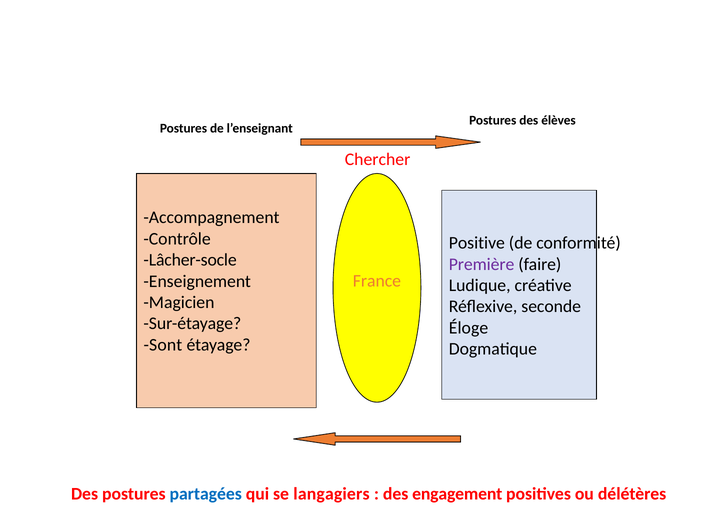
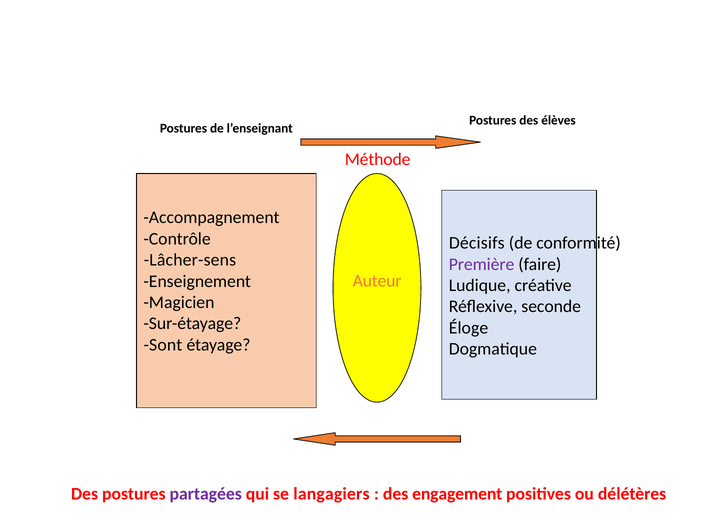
Chercher: Chercher -> Méthode (378, 160)
Positive: Positive -> Décisifs (477, 243)
Lâcher-socle: Lâcher-socle -> Lâcher-sens (190, 260)
France: France -> Auteur (377, 281)
partagées colour: blue -> purple (206, 494)
